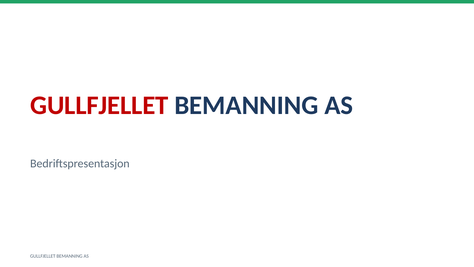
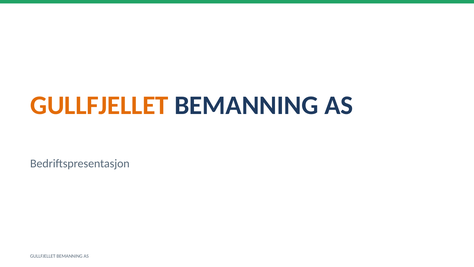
GULLFJELLET colour: red -> orange (99, 105)
